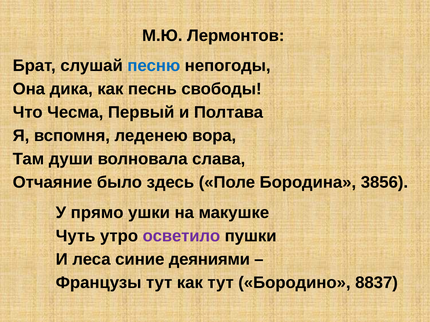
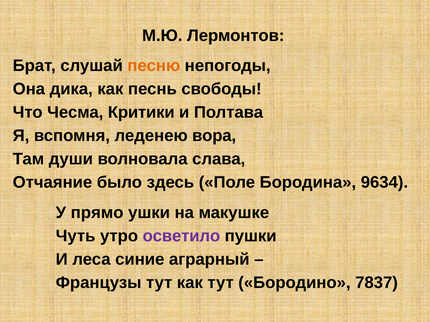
песню colour: blue -> orange (154, 66)
Первый: Первый -> Критики (141, 113)
3856: 3856 -> 9634 (384, 183)
деяниями: деяниями -> аграрный (209, 260)
8837: 8837 -> 7837 (377, 283)
